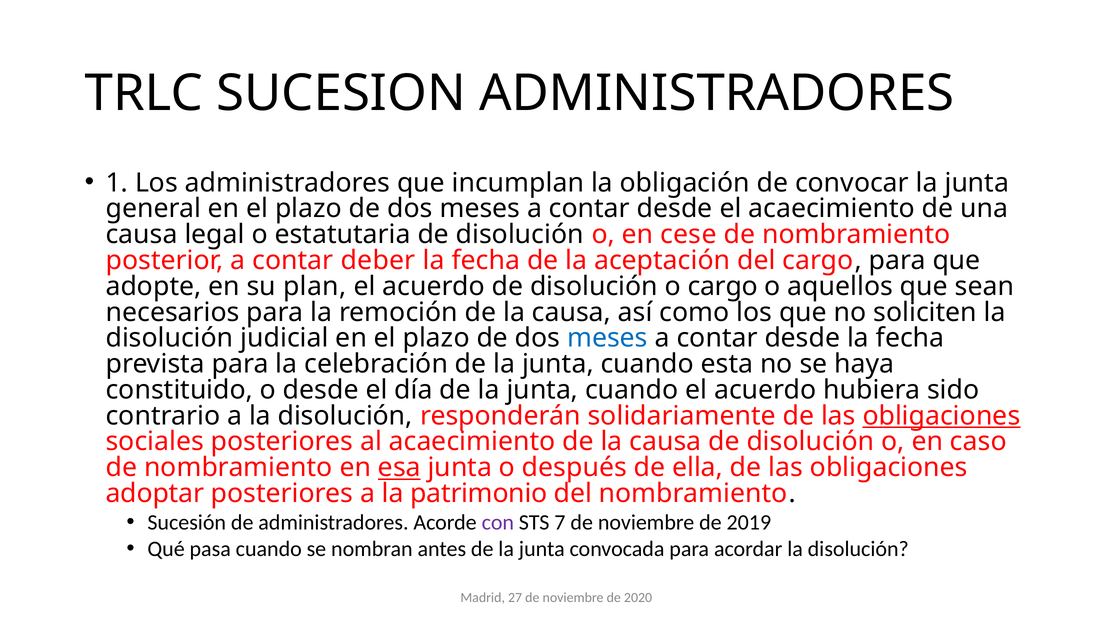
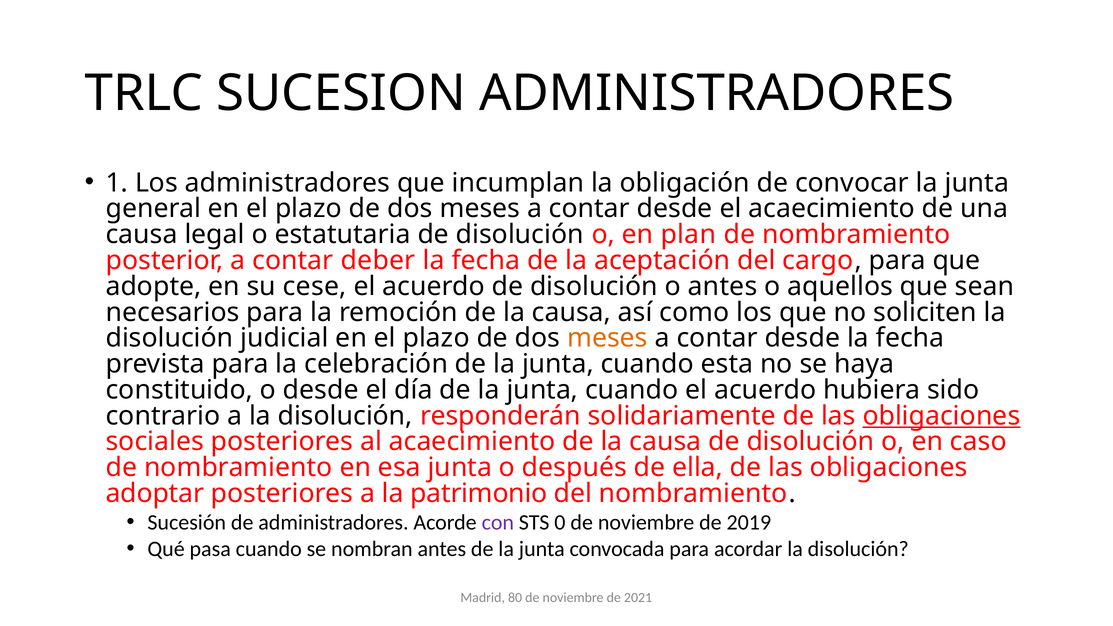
cese: cese -> plan (688, 235)
plan: plan -> cese (315, 286)
o cargo: cargo -> antes (723, 286)
meses colour: blue -> orange (607, 338)
esa underline: present -> none (399, 468)
7: 7 -> 0 (560, 523)
27: 27 -> 80 (515, 598)
2020: 2020 -> 2021 (638, 598)
